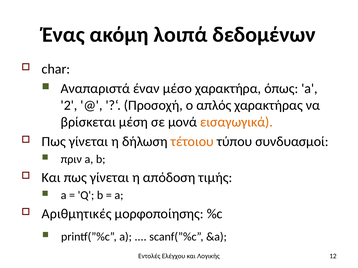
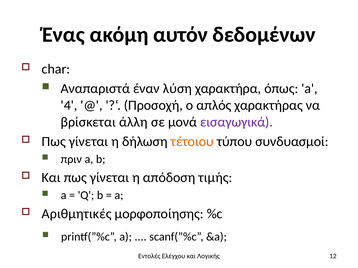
λοιπά: λοιπά -> αυτόν (181, 35)
μέσο: μέσο -> λύση (177, 89)
2: 2 -> 4 (69, 105)
μέση: μέση -> άλλη (133, 122)
εισαγωγικά colour: orange -> purple (236, 122)
